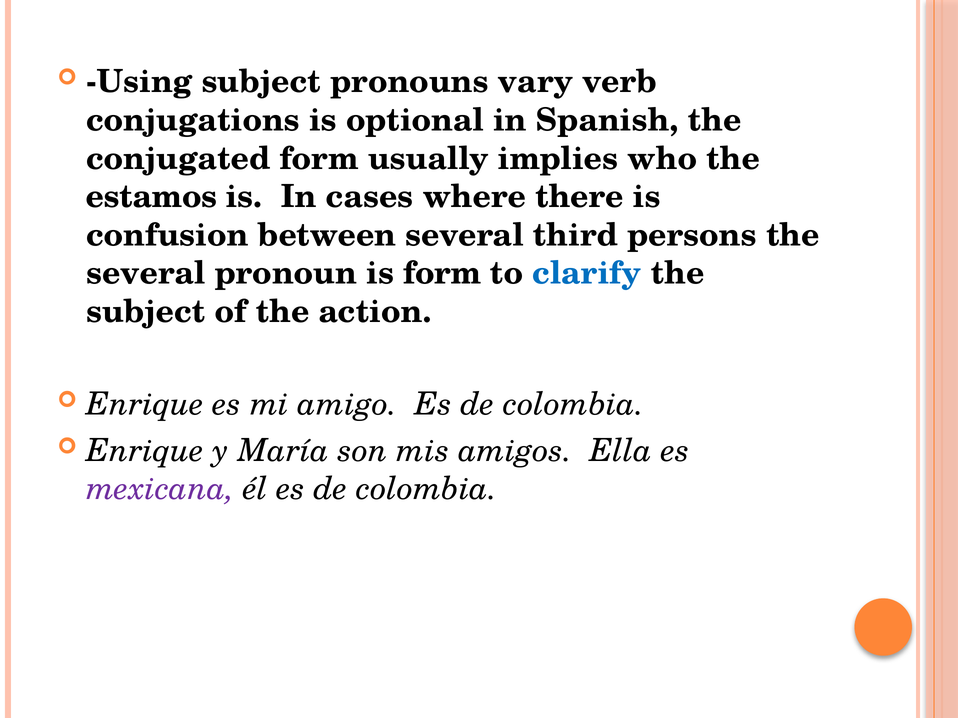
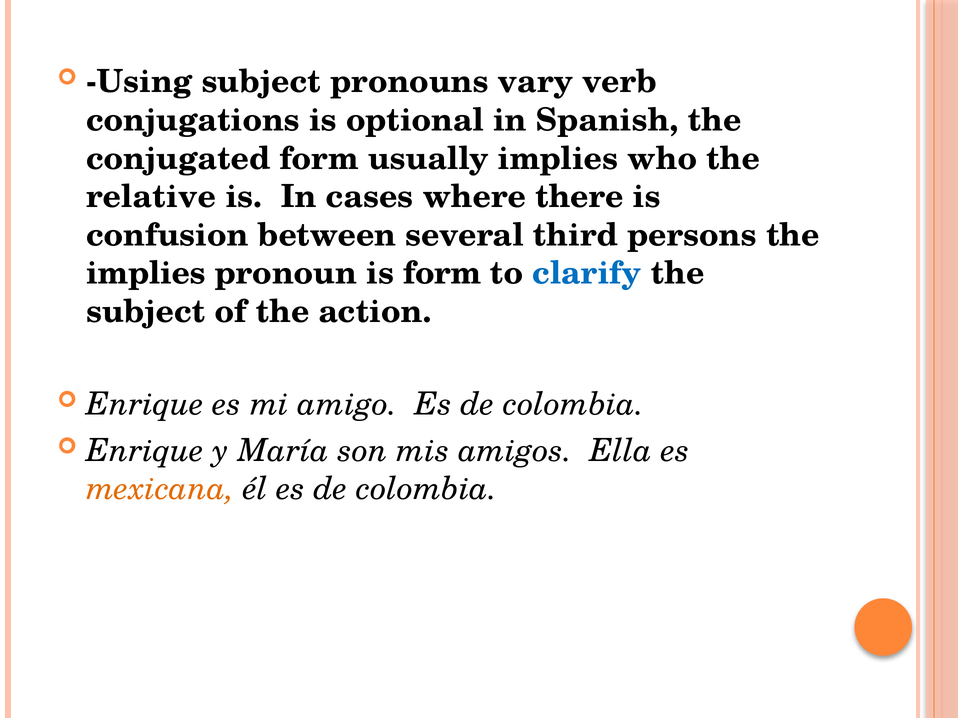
estamos: estamos -> relative (151, 197)
several: several -> implies (146, 274)
mexicana colour: purple -> orange (160, 489)
